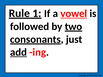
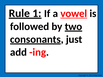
add underline: present -> none (18, 52)
